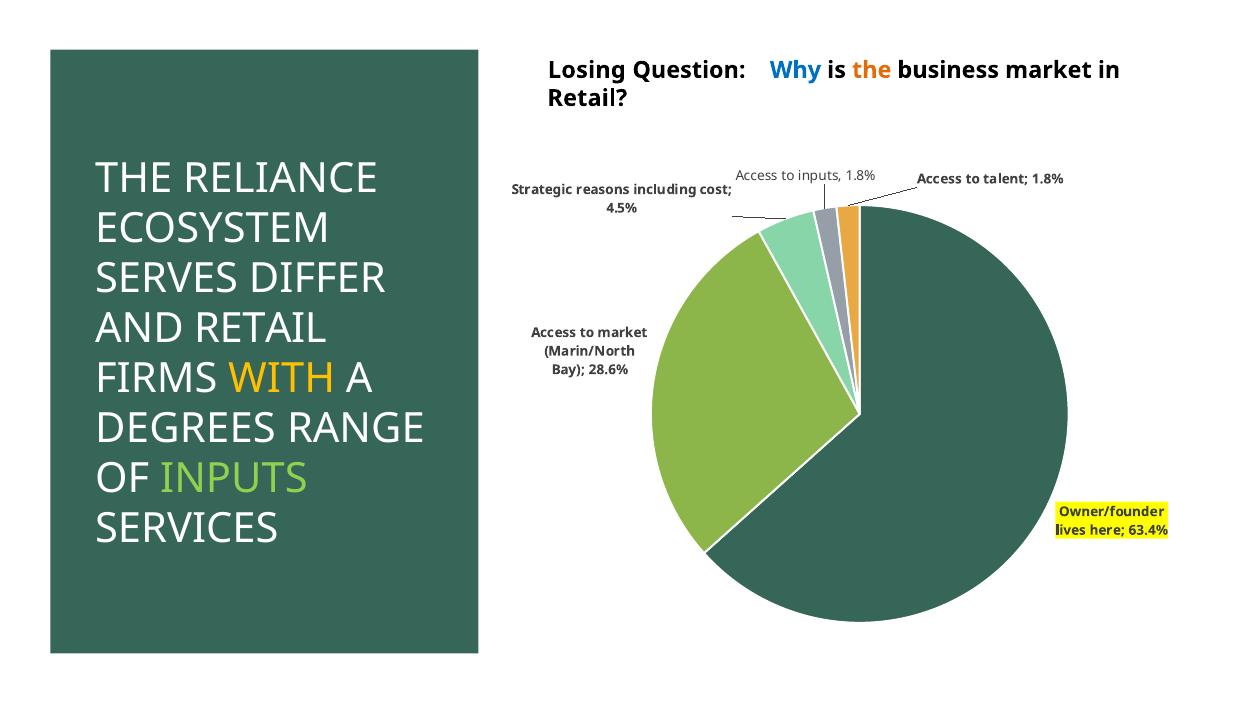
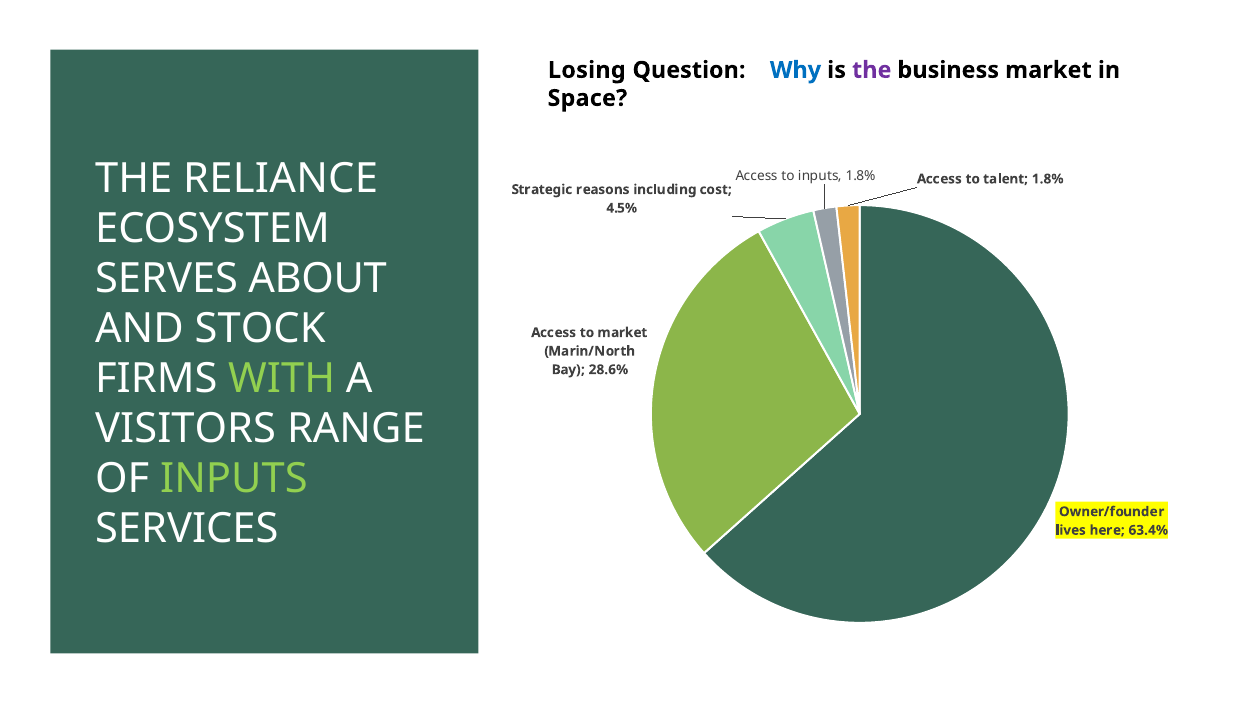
the colour: orange -> purple (872, 70)
Retail: Retail -> Space (587, 98)
DIFFER: DIFFER -> ABOUT (318, 279)
AND RETAIL: RETAIL -> STOCK (260, 329)
WITH colour: yellow -> light green (282, 379)
DEGREES: DEGREES -> VISITORS (186, 429)
